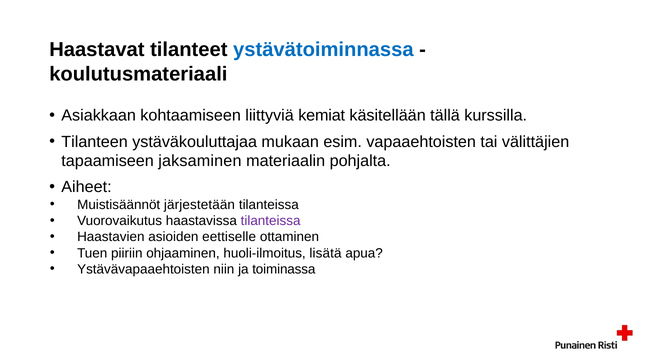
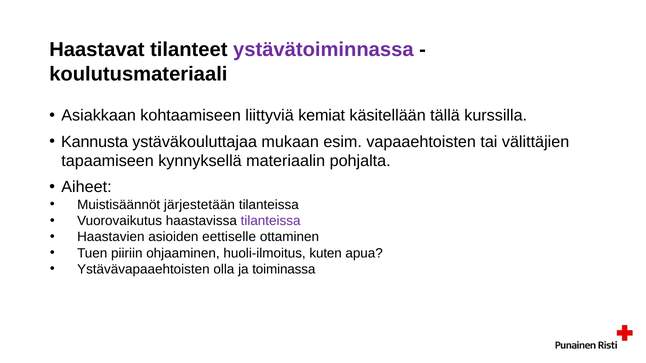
ystävätoiminnassa colour: blue -> purple (323, 50)
Tilanteen: Tilanteen -> Kannusta (95, 142)
jaksaminen: jaksaminen -> kynnyksellä (200, 161)
lisätä: lisätä -> kuten (326, 253)
niin: niin -> olla (224, 270)
